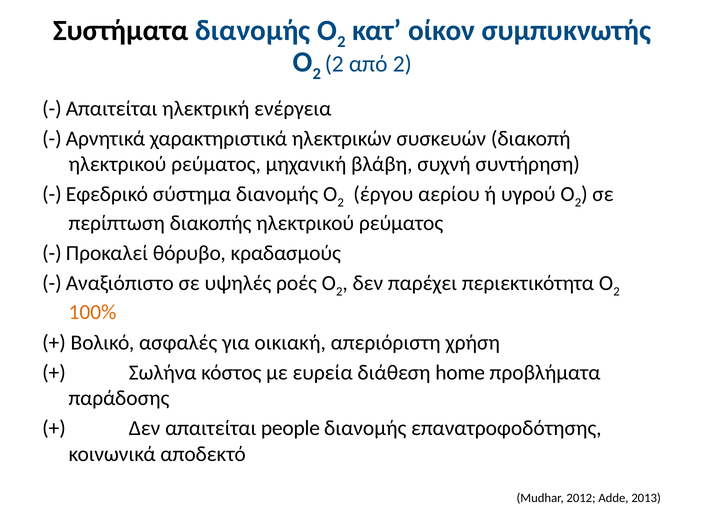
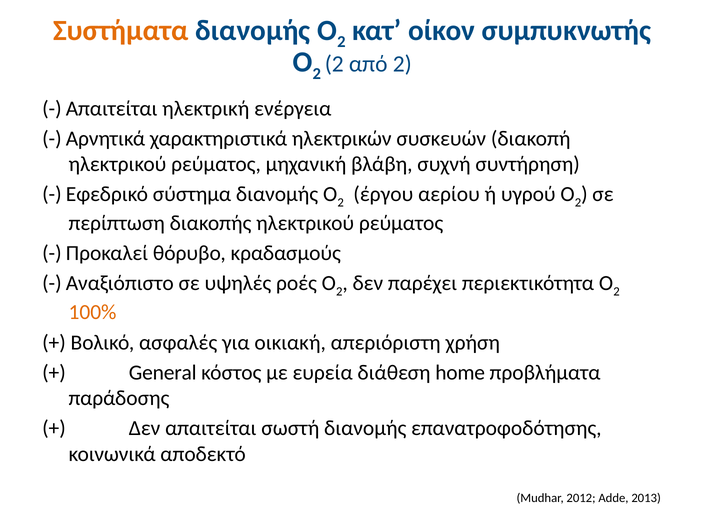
Συστήματα colour: black -> orange (121, 31)
Σωλήνα: Σωλήνα -> General (163, 373)
people: people -> σωστή (290, 429)
